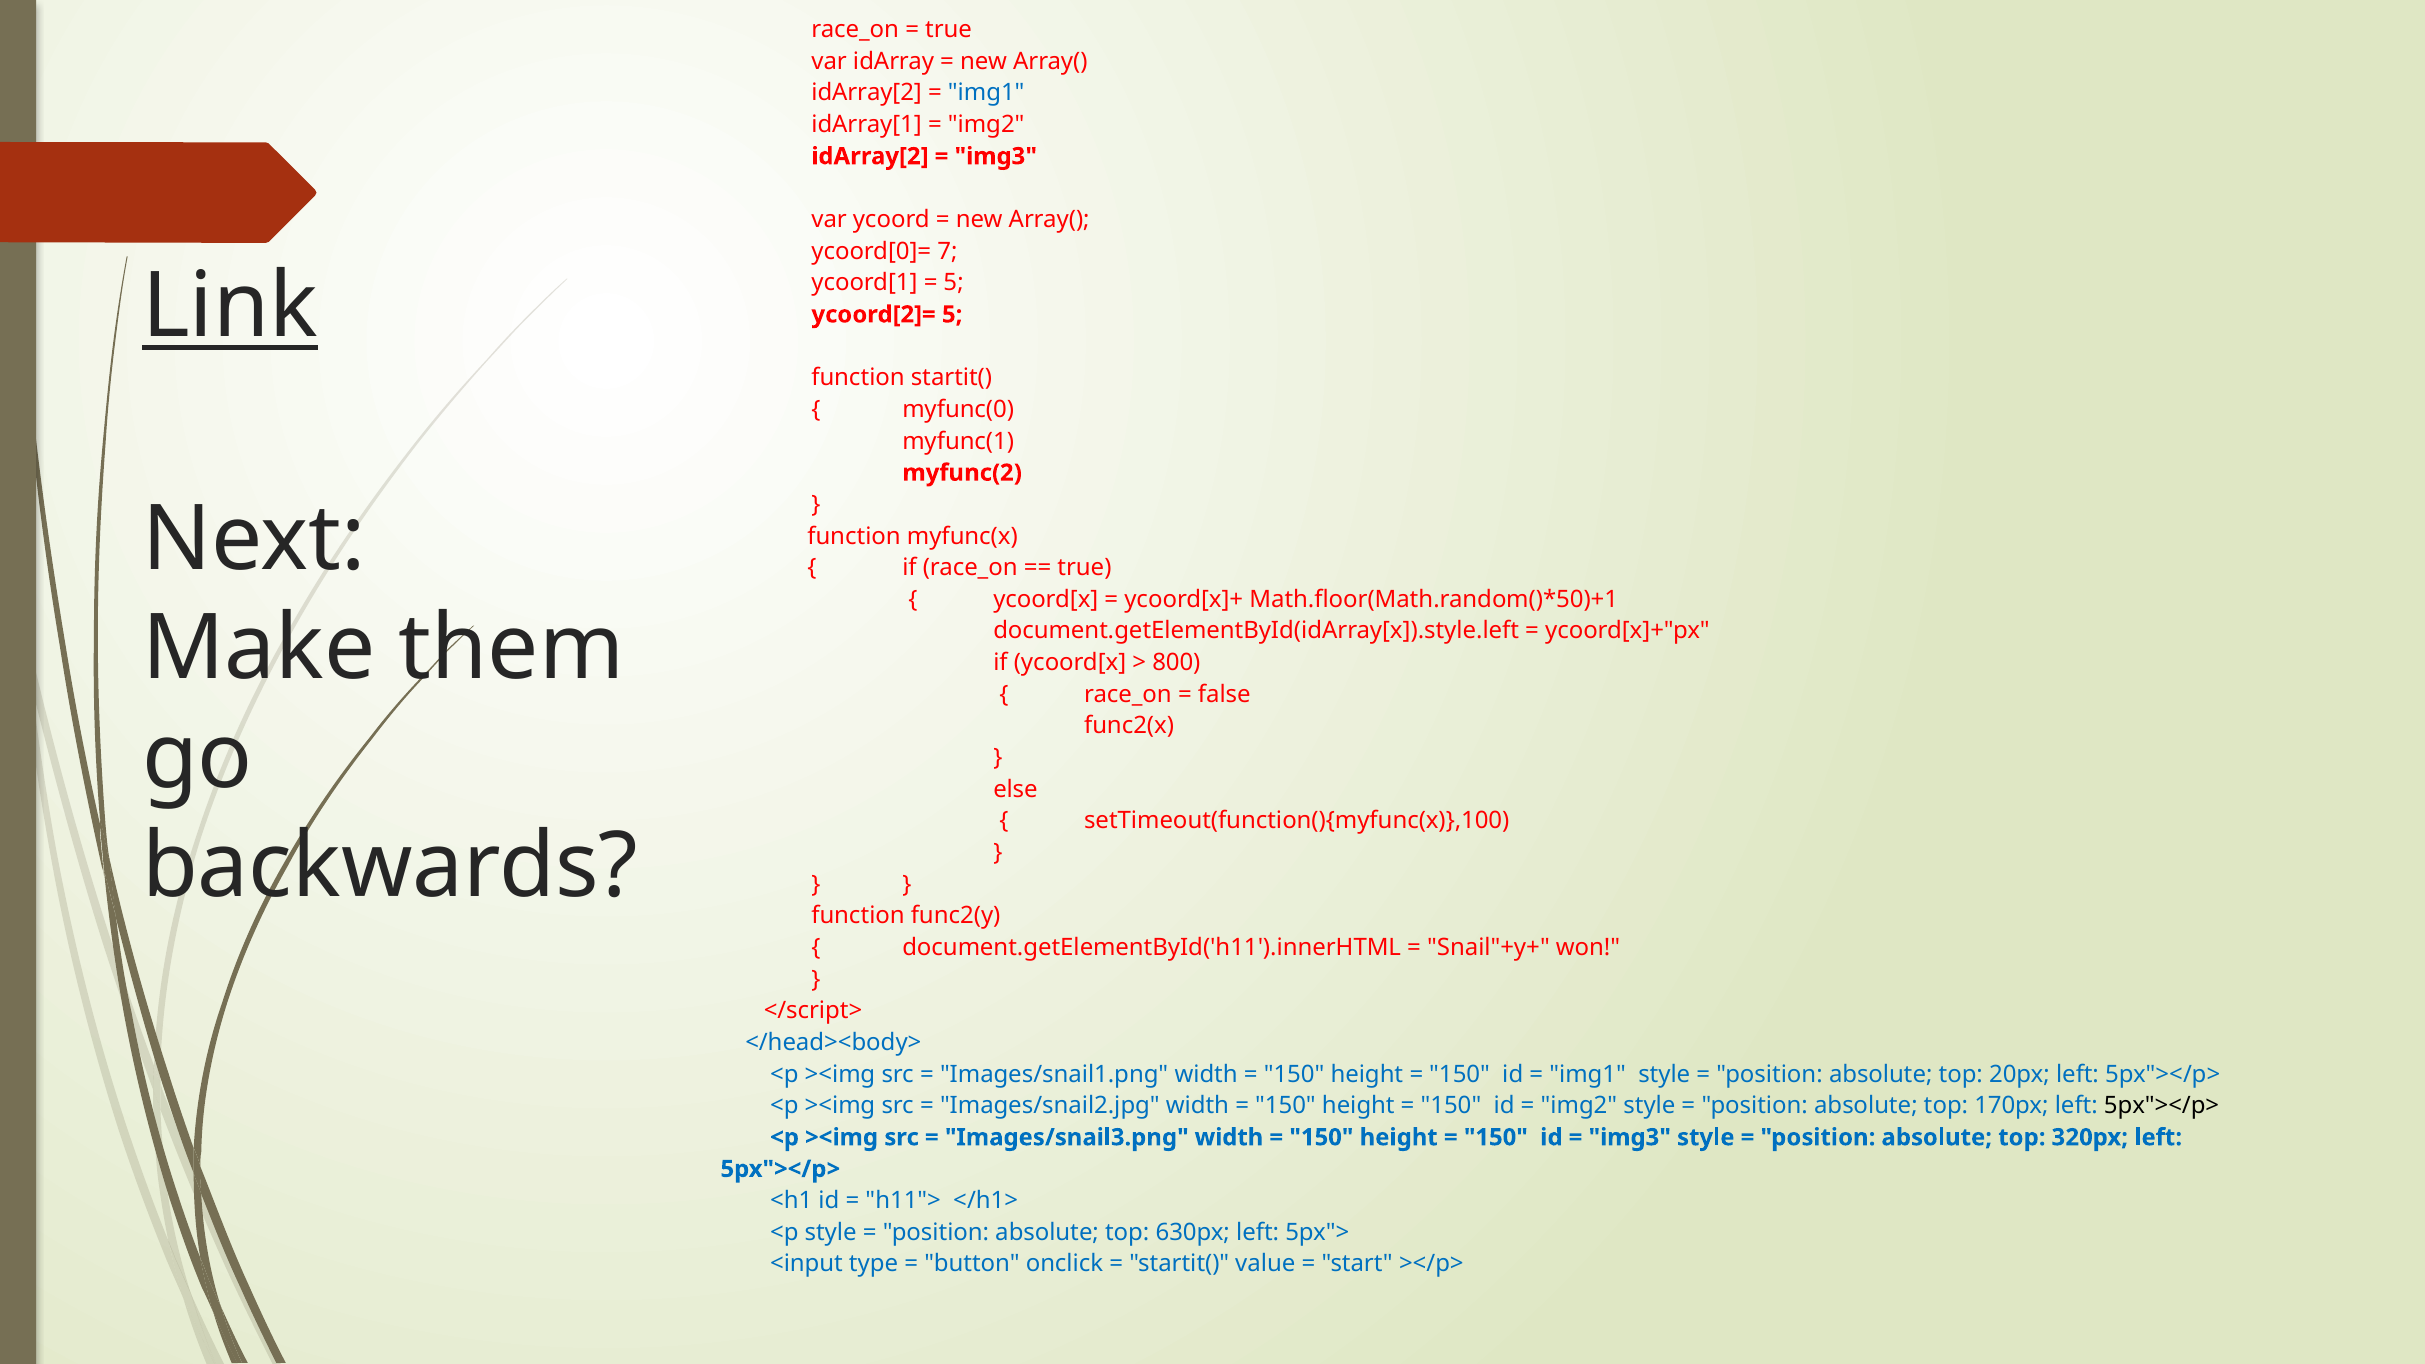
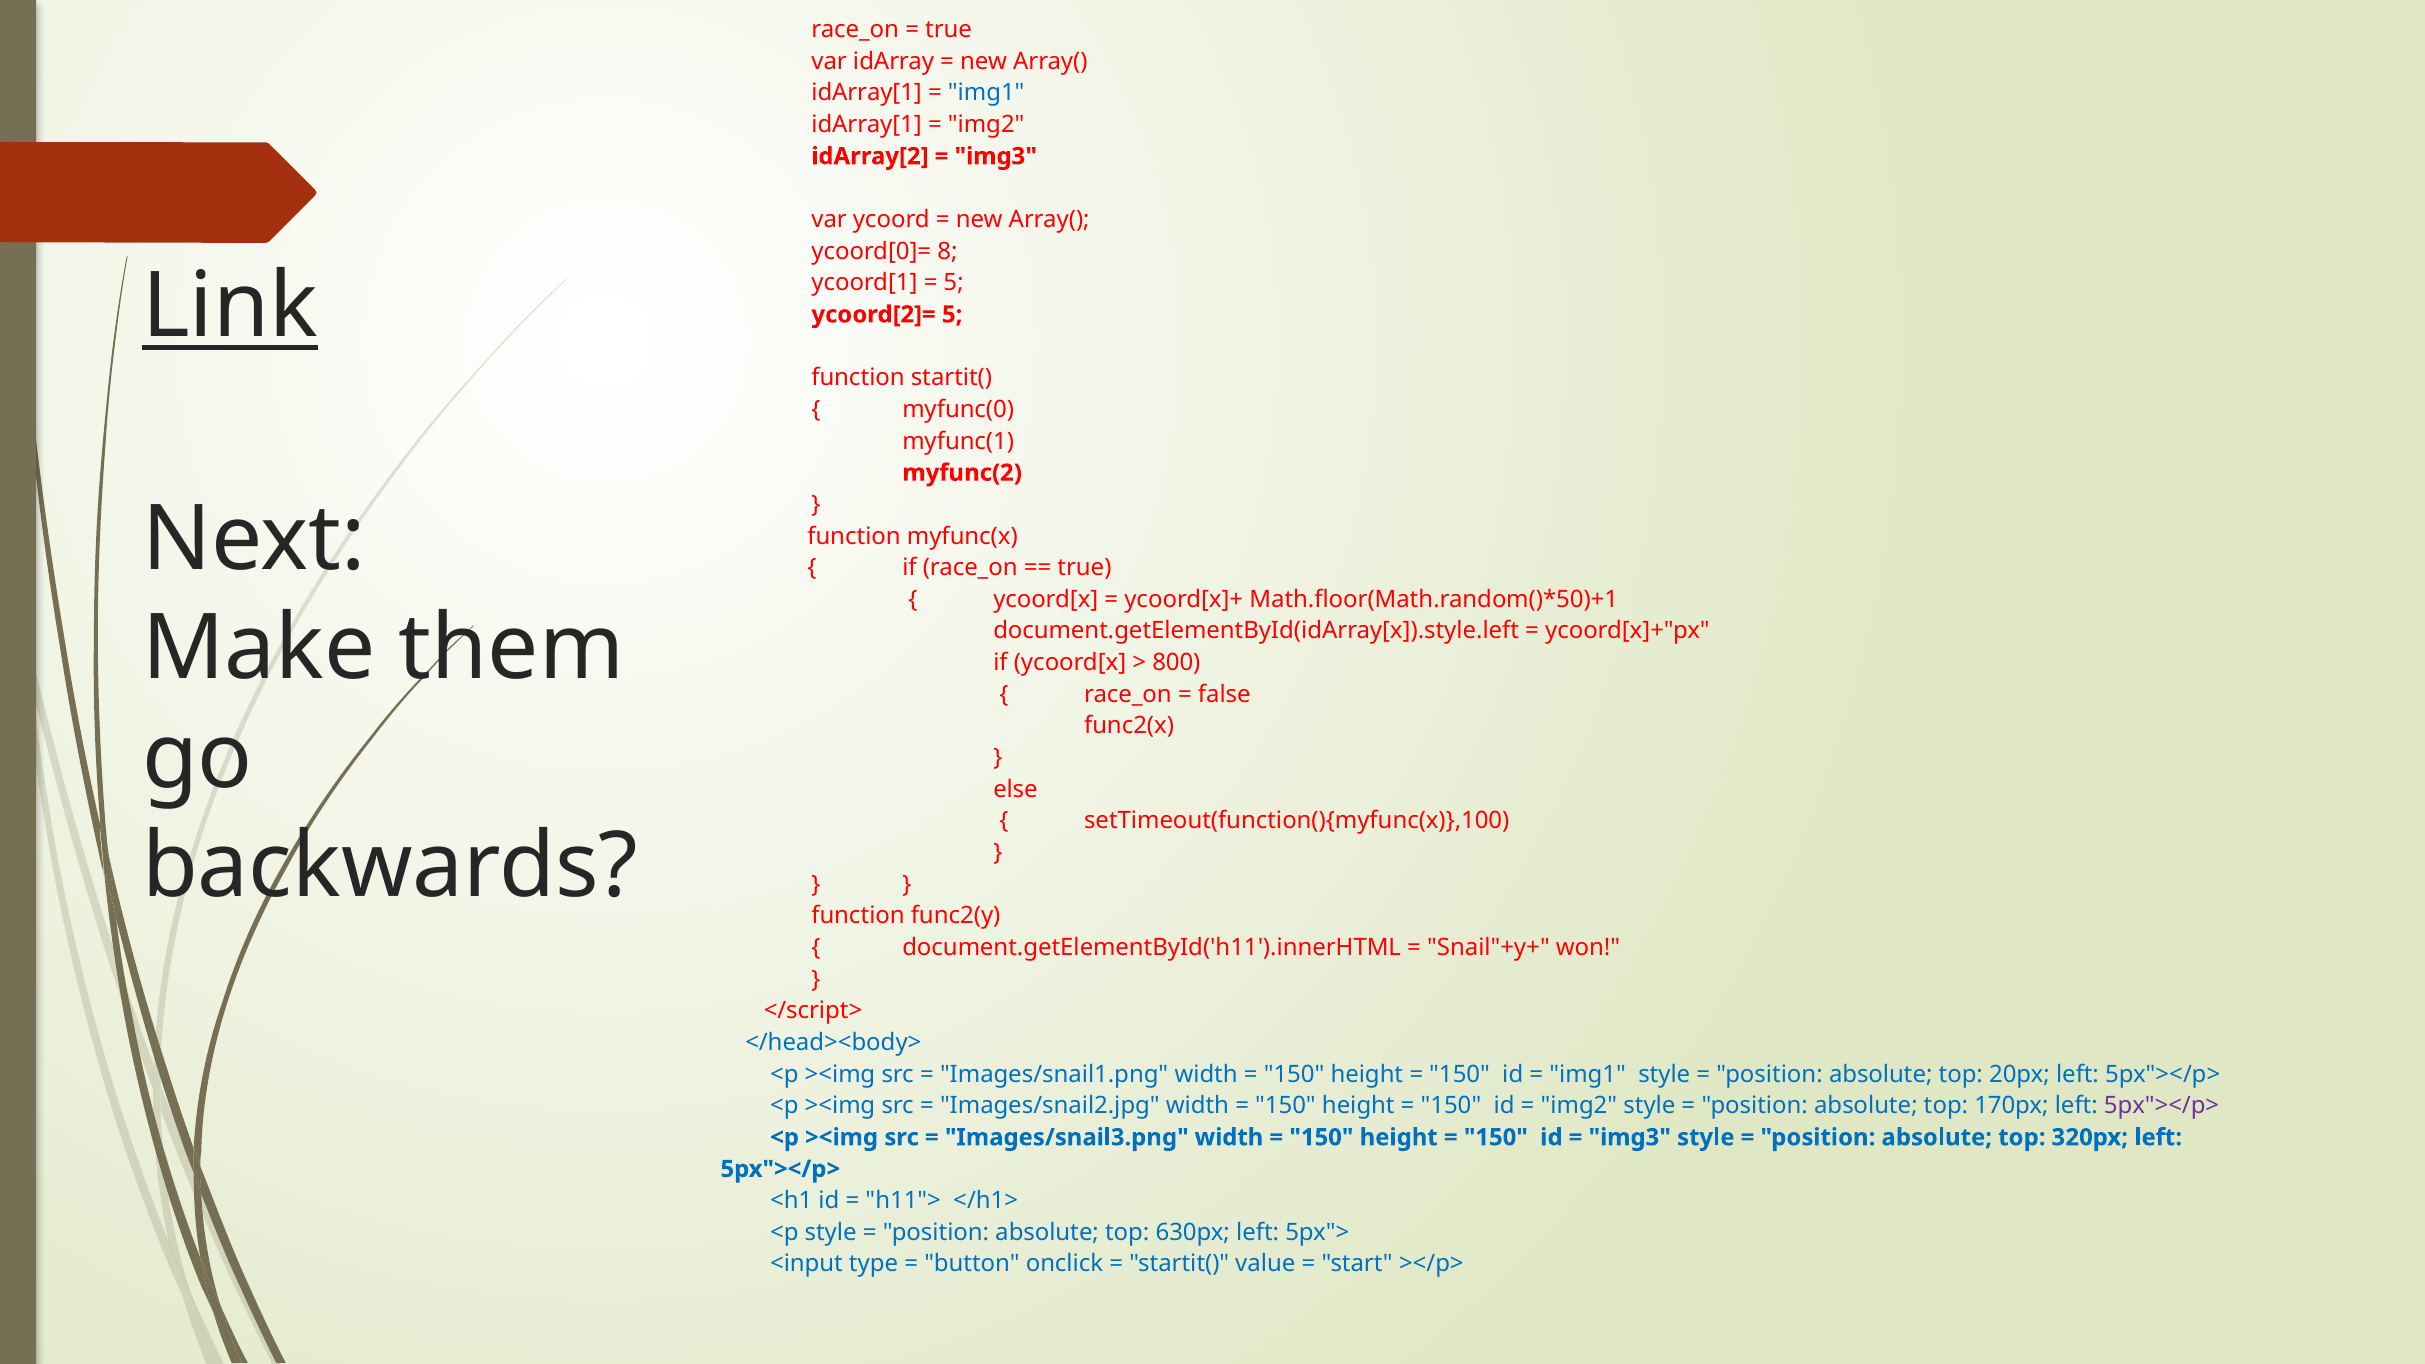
idArray[2: idArray[2 -> idArray[1 (867, 93)
7: 7 -> 8 (947, 251)
5px"></p> colour: black -> purple (2162, 1106)
